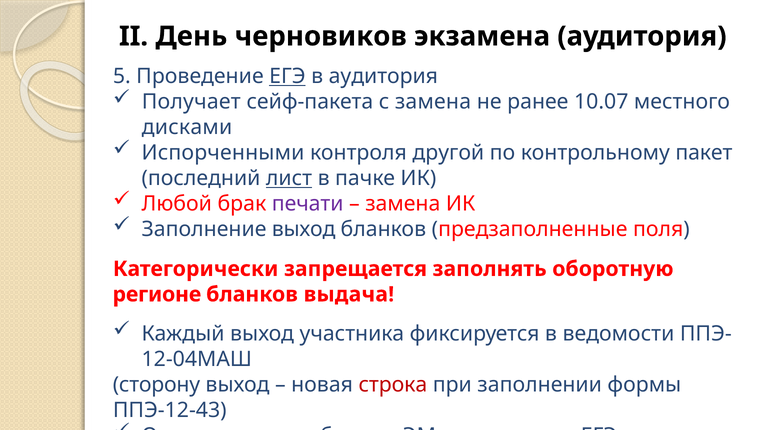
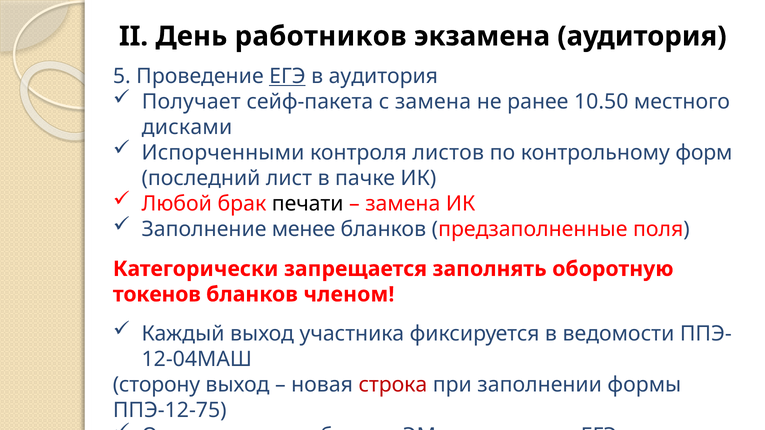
черновиков: черновиков -> работников (321, 36)
10.07: 10.07 -> 10.50 (601, 102)
другой: другой -> листов (448, 153)
пакет: пакет -> форм (704, 153)
лист underline: present -> none (289, 179)
печати colour: purple -> black (308, 204)
Заполнение выход: выход -> менее (304, 230)
регионе: регионе -> токенов (157, 295)
выдача: выдача -> членом (349, 295)
ППЭ-12-43: ППЭ-12-43 -> ППЭ-12-75 (170, 411)
